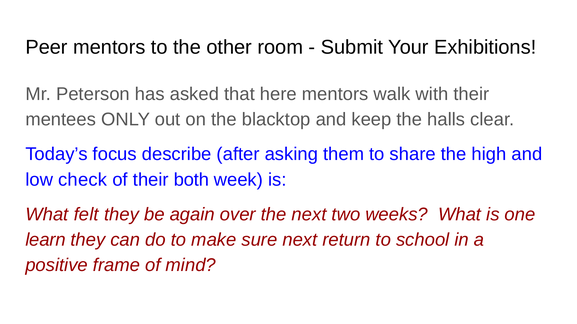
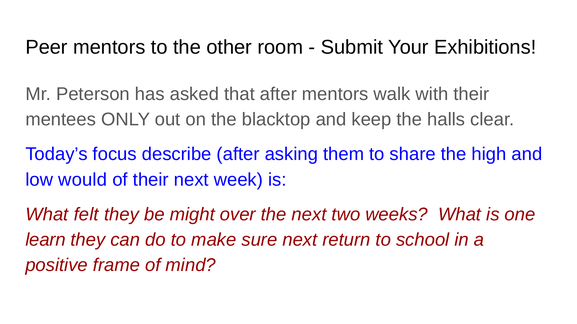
that here: here -> after (278, 94)
check: check -> would (83, 180)
their both: both -> next (191, 180)
again: again -> might (192, 215)
